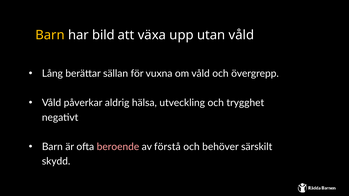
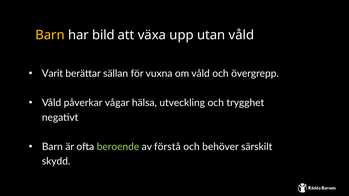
Lång: Lång -> Varit (52, 74)
aldrig: aldrig -> vågar (117, 103)
beroende colour: pink -> light green (118, 147)
